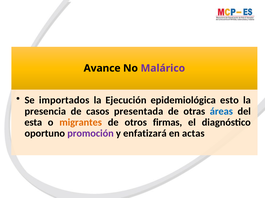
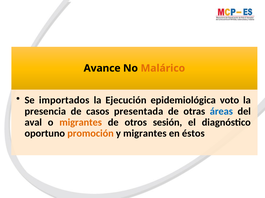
Malárico colour: purple -> orange (163, 68)
esto: esto -> voto (230, 101)
esta: esta -> aval (33, 123)
firmas: firmas -> sesión (168, 123)
promoción colour: purple -> orange (91, 134)
y enfatizará: enfatizará -> migrantes (145, 134)
actas: actas -> éstos (193, 134)
